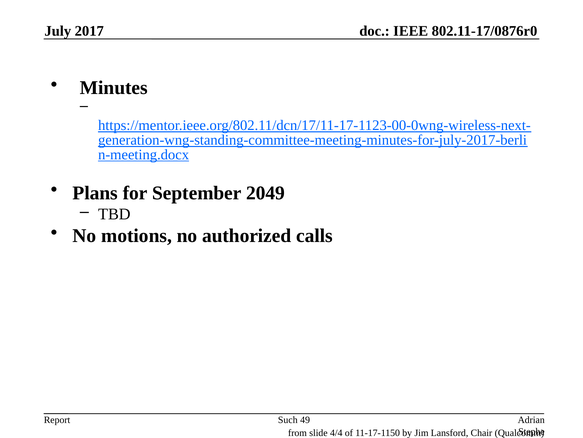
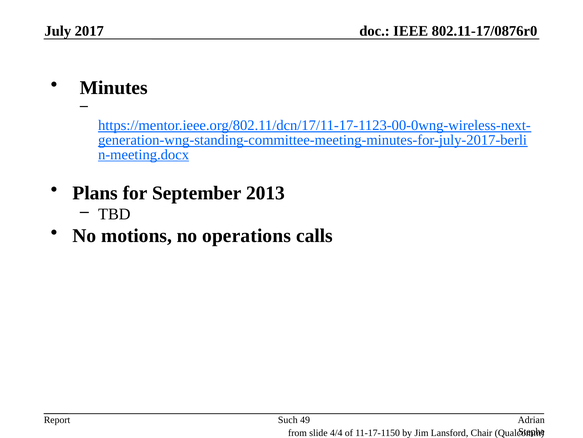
2049: 2049 -> 2013 (265, 193)
authorized: authorized -> operations (247, 235)
